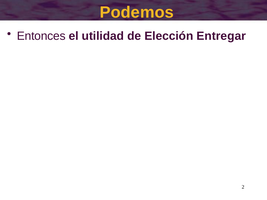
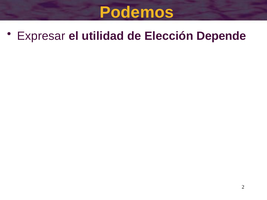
Entonces: Entonces -> Expresar (41, 36)
Entregar: Entregar -> Depende (221, 36)
